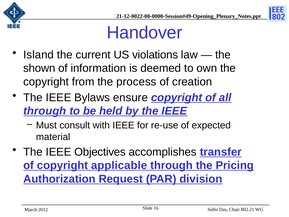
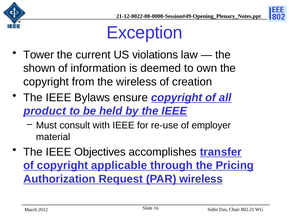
Handover: Handover -> Exception (145, 33)
Island: Island -> Tower (39, 55)
the process: process -> wireless (136, 82)
through: through -> product (45, 111)
expected: expected -> employer (211, 125)
PAR division: division -> wireless (201, 179)
